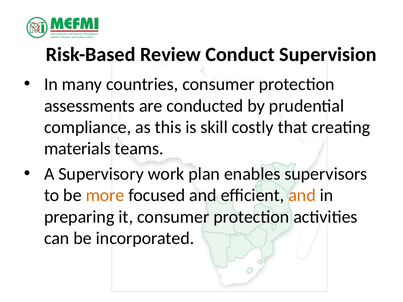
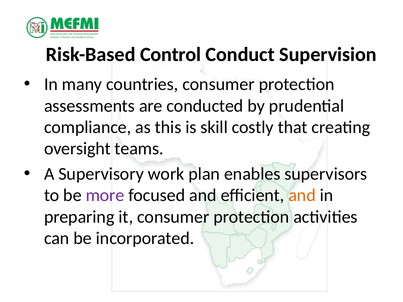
Review: Review -> Control (171, 54)
materials: materials -> oversight (77, 149)
more colour: orange -> purple (105, 195)
